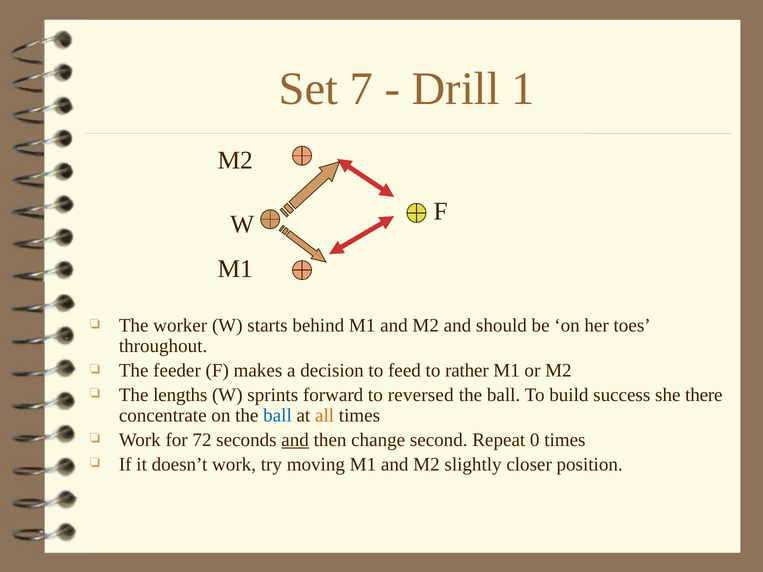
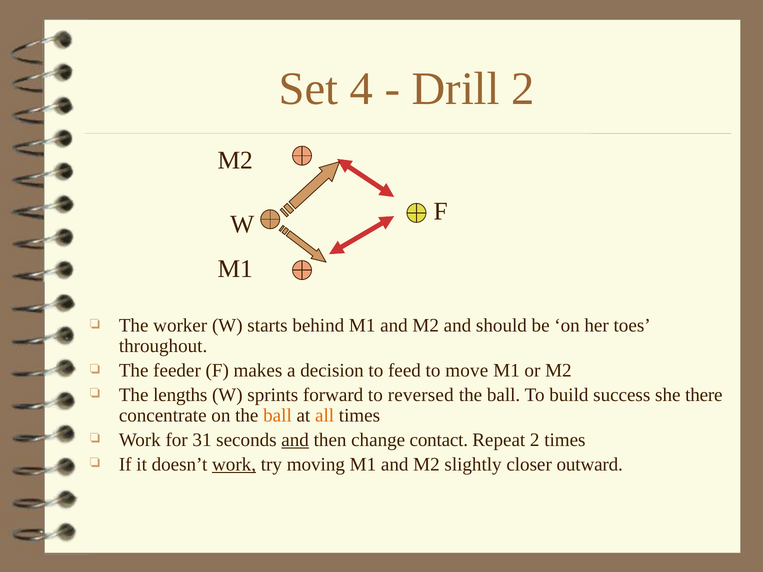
7: 7 -> 4 (361, 89)
Drill 1: 1 -> 2 (523, 89)
rather: rather -> move (467, 371)
ball colour: blue -> orange (277, 416)
72: 72 -> 31 (202, 440)
second: second -> contact (439, 440)
Repeat 0: 0 -> 2 (535, 440)
work underline: none -> present (234, 464)
position: position -> outward (590, 464)
